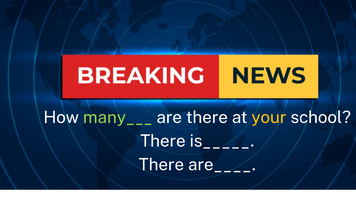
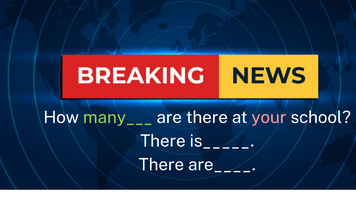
your colour: yellow -> pink (269, 118)
